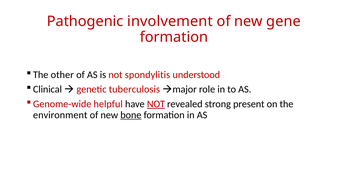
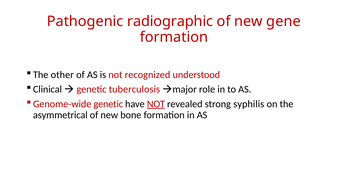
involvement: involvement -> radiographic (170, 21)
spondylitis: spondylitis -> recognized (148, 75)
Genome-wide helpful: helpful -> genetic (108, 104)
present: present -> syphilis (249, 104)
environment: environment -> asymmetrical (60, 115)
bone underline: present -> none (131, 115)
